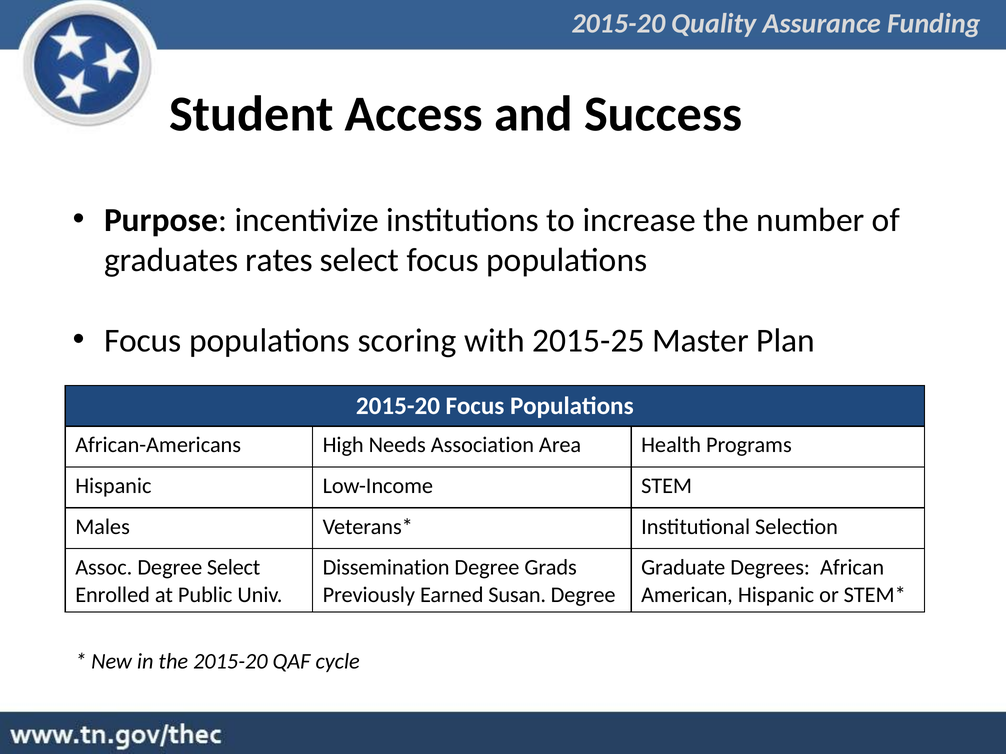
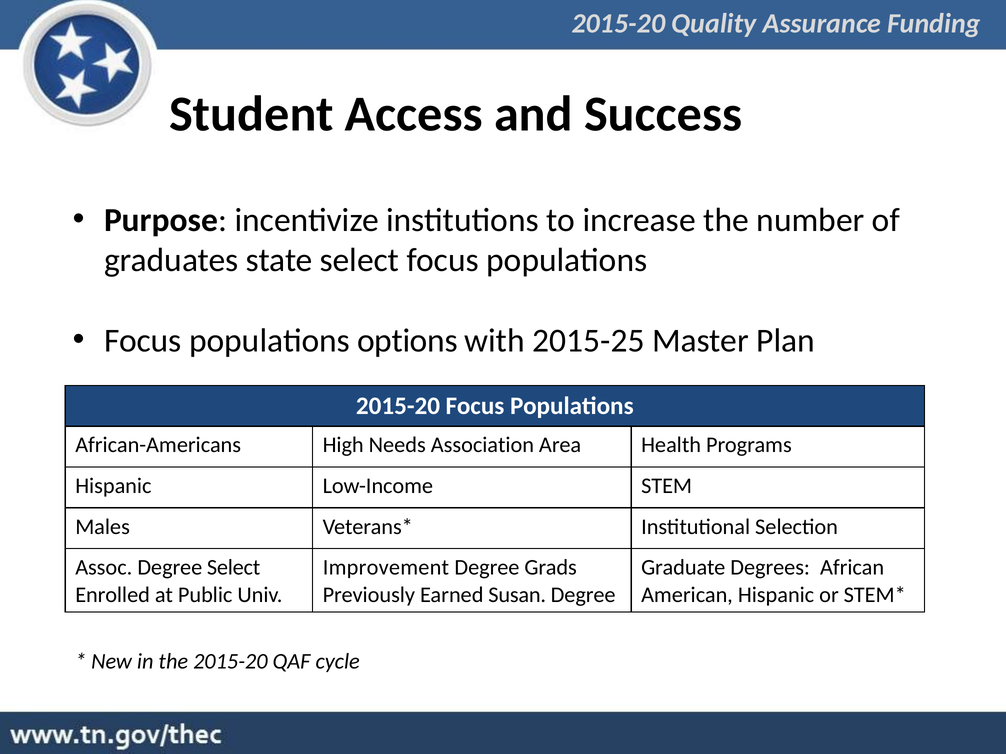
rates: rates -> state (279, 260)
scoring: scoring -> options (407, 341)
Dissemination: Dissemination -> Improvement (386, 568)
